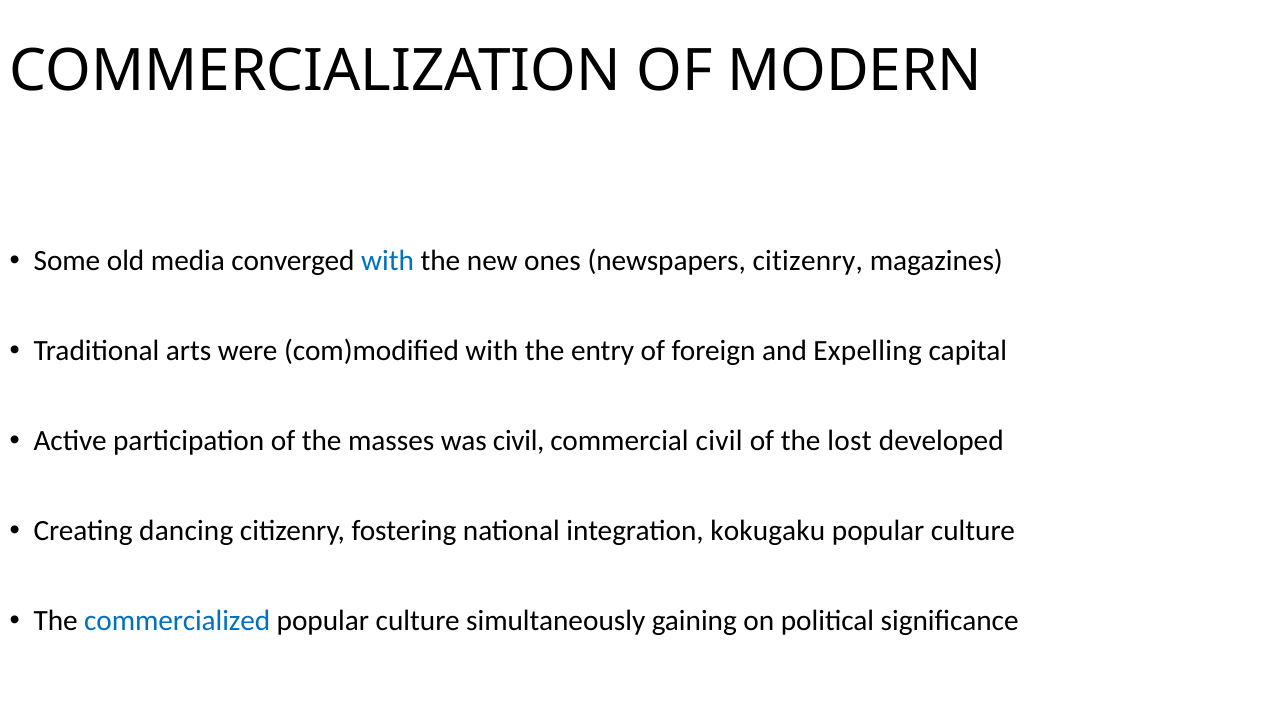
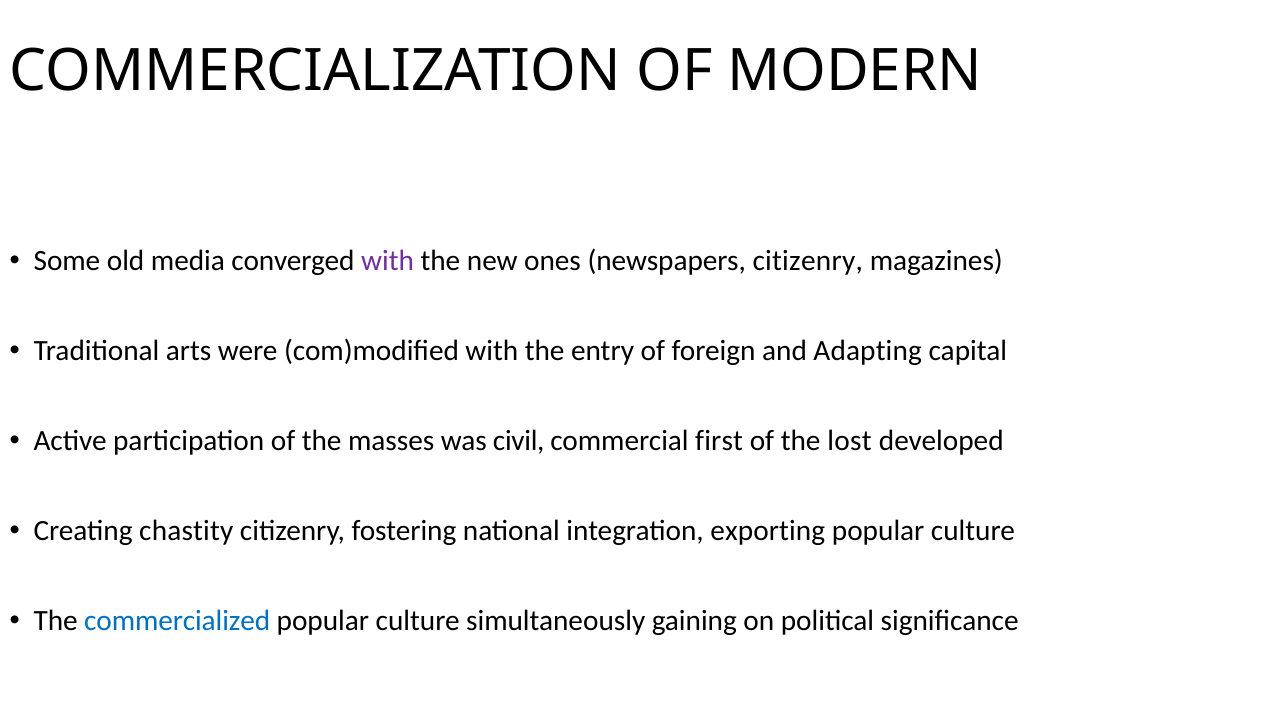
with colour: blue -> purple (388, 260)
Expelling: Expelling -> Adapting (868, 350)
commercial civil: civil -> first (719, 440)
dancing: dancing -> chastity (186, 530)
kokugaku: kokugaku -> exporting (768, 530)
